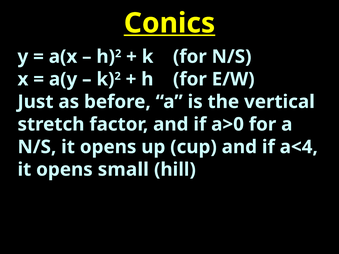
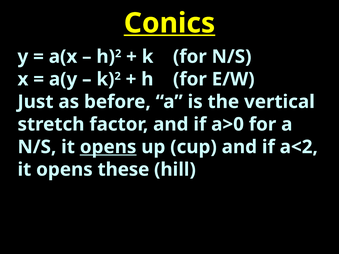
opens underline: none -> present (108, 147)
a<4: a<4 -> a<2 (299, 147)
small: small -> these (123, 170)
